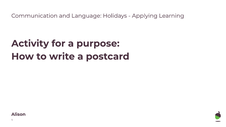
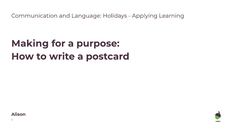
Activity: Activity -> Making (30, 44)
